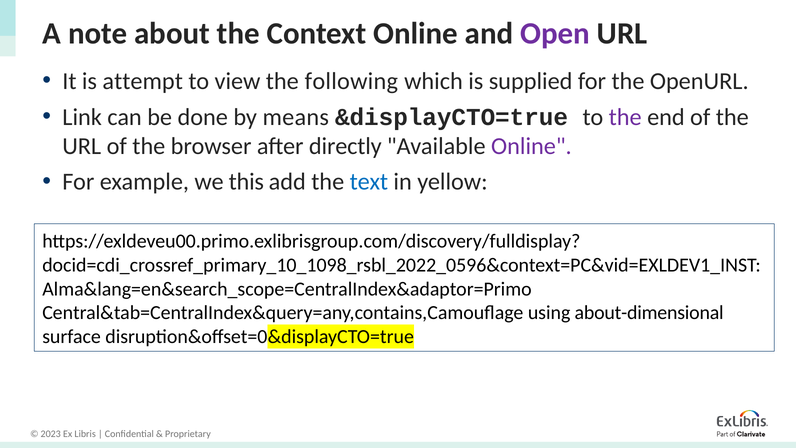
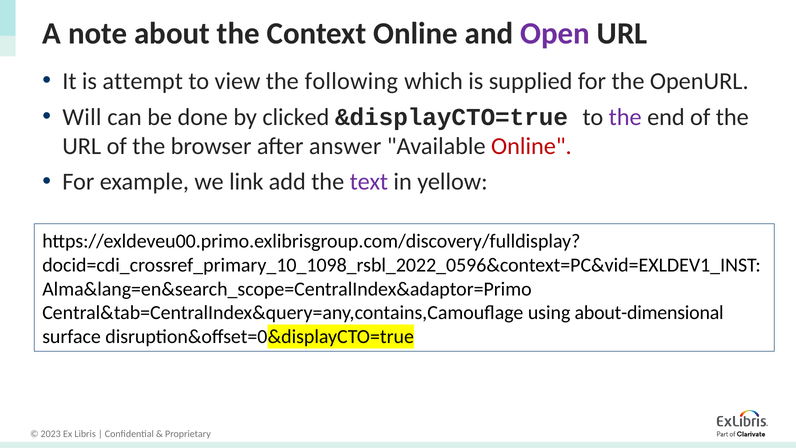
Link: Link -> Will (82, 117)
means: means -> clicked (296, 117)
directly: directly -> answer (345, 146)
Online colour: purple -> red (531, 146)
this: this -> link (246, 182)
text colour: blue -> purple (369, 182)
